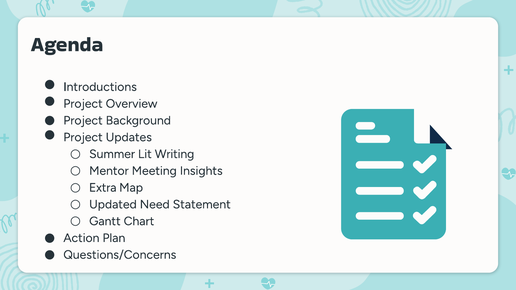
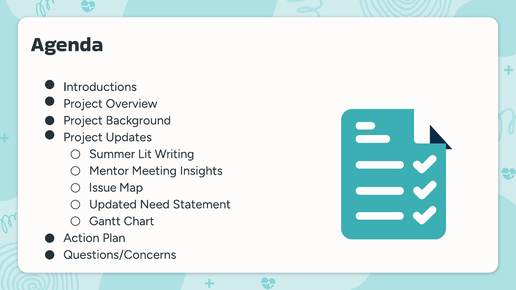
Extra: Extra -> Issue (103, 188)
